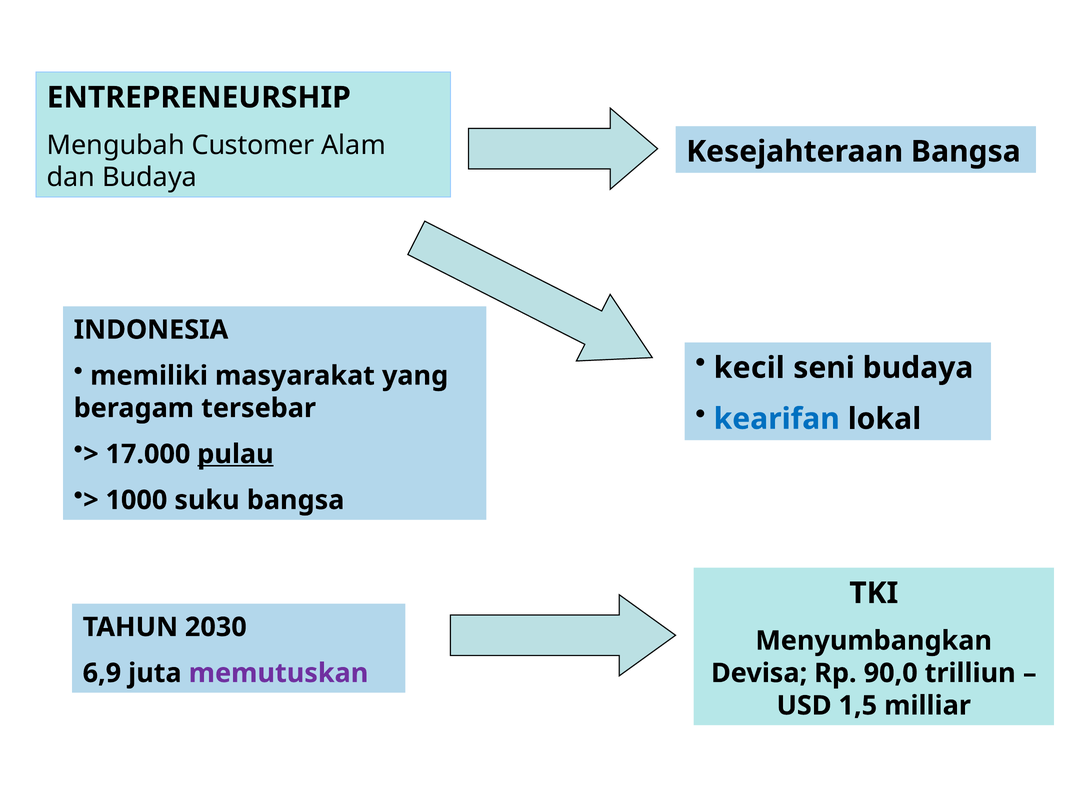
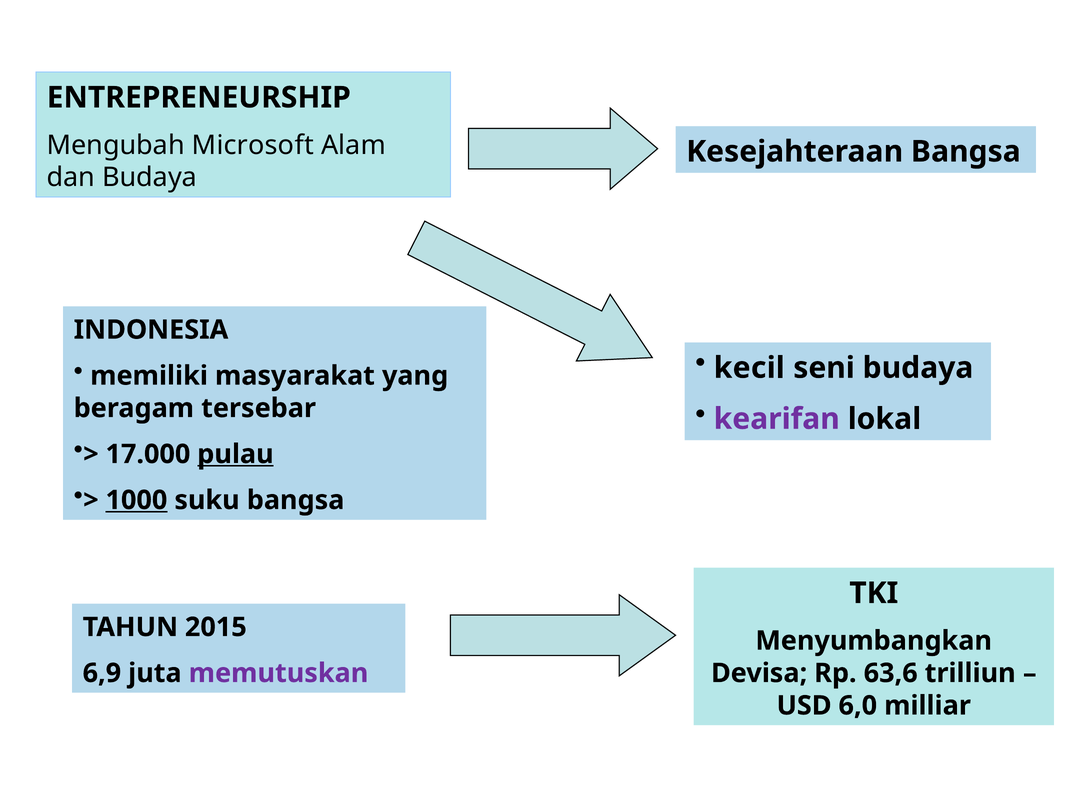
Customer: Customer -> Microsoft (253, 145)
kearifan colour: blue -> purple (777, 419)
1000 underline: none -> present (136, 500)
2030: 2030 -> 2015 (216, 627)
90,0: 90,0 -> 63,6 (891, 673)
1,5: 1,5 -> 6,0 (858, 705)
